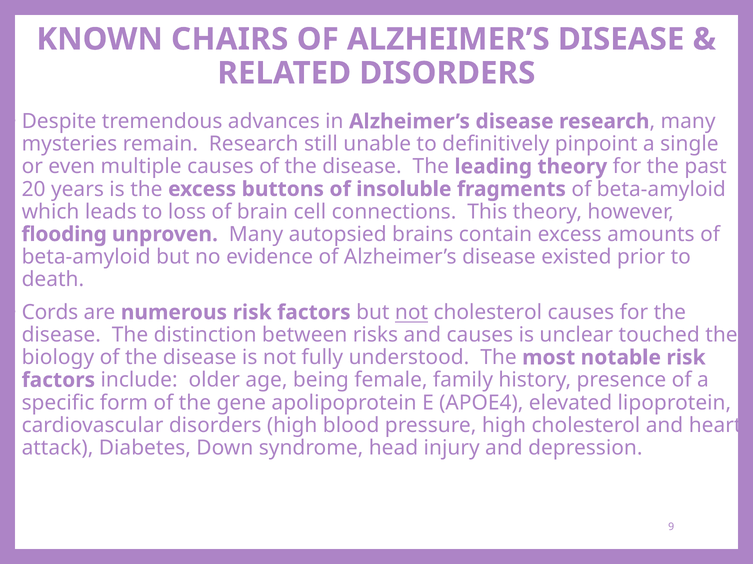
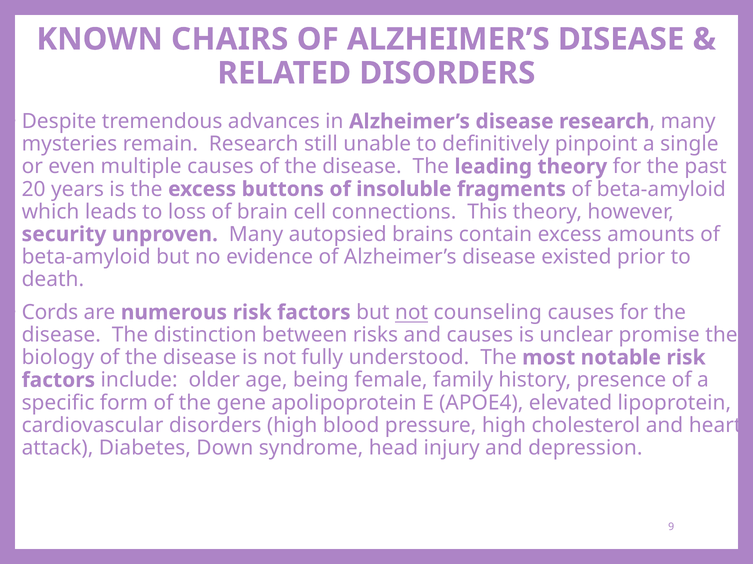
flooding: flooding -> security (64, 235)
not cholesterol: cholesterol -> counseling (488, 313)
touched: touched -> promise (659, 335)
